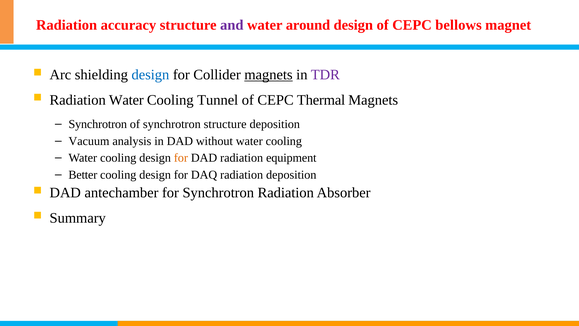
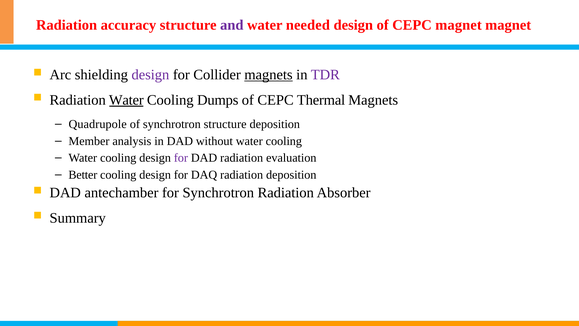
around: around -> needed (308, 25)
CEPC bellows: bellows -> magnet (459, 25)
design colour: blue -> purple (150, 75)
Water underline: none -> present (126, 100)
Tunnel: Tunnel -> Dumps (218, 100)
Synchrotron: Synchrotron -> Quadrupole (98, 124)
Vacuum: Vacuum -> Member (89, 141)
for colour: orange -> purple (181, 158)
equipment: equipment -> evaluation (291, 158)
